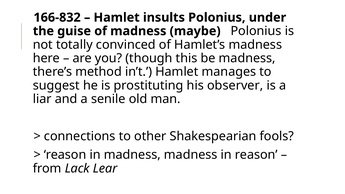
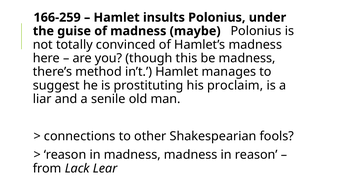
166-832: 166-832 -> 166-259 (57, 17)
observer: observer -> proclaim (235, 85)
